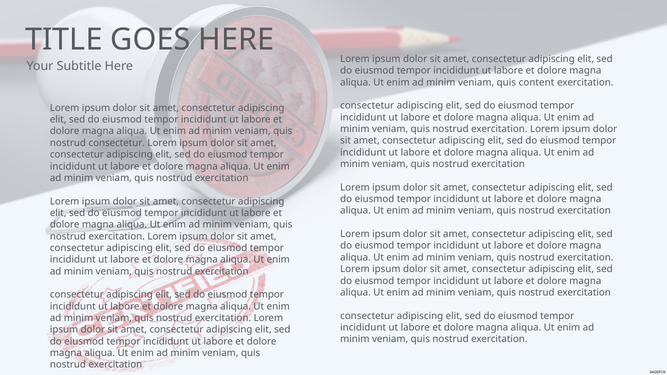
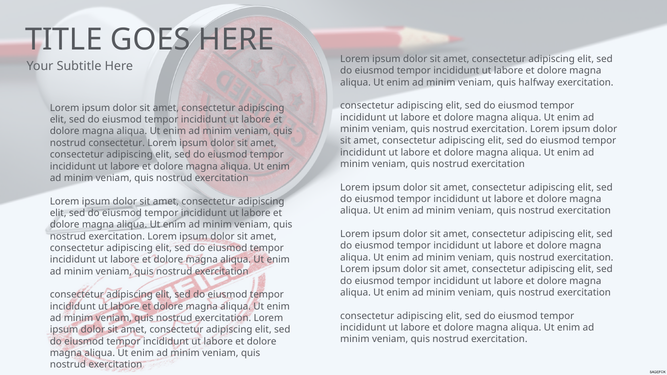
content: content -> halfway (536, 82)
